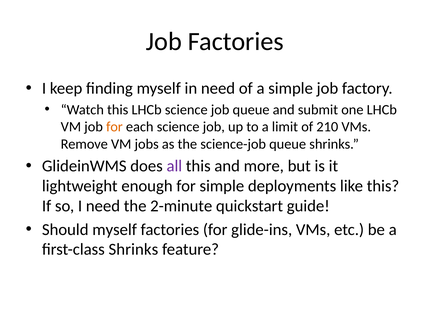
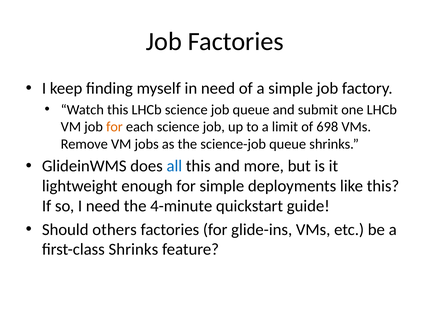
210: 210 -> 698 (327, 127)
all colour: purple -> blue (174, 166)
2-minute: 2-minute -> 4-minute (181, 206)
Should myself: myself -> others (115, 230)
